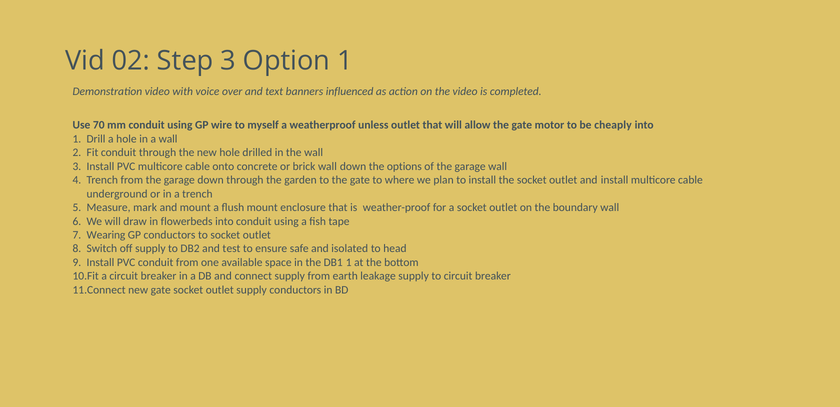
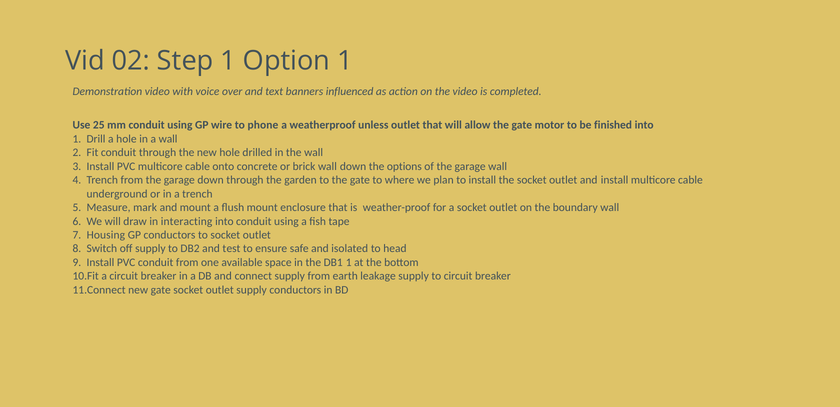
Step 3: 3 -> 1 (228, 61)
70: 70 -> 25 (99, 125)
myself: myself -> phone (263, 125)
cheaply: cheaply -> finished (613, 125)
flowerbeds: flowerbeds -> interacting (187, 221)
Wearing: Wearing -> Housing (106, 235)
